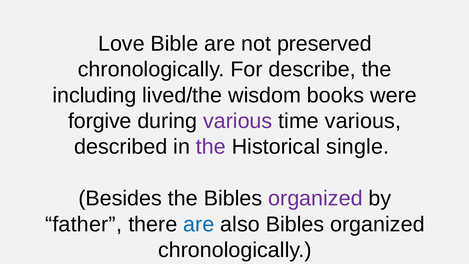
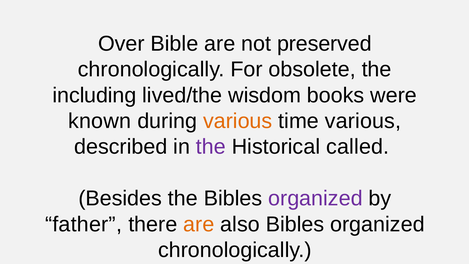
Love: Love -> Over (121, 44)
describe: describe -> obsolete (312, 69)
forgive: forgive -> known (100, 121)
various colour: purple -> orange (238, 121)
single: single -> called (358, 147)
are colour: blue -> orange (199, 224)
